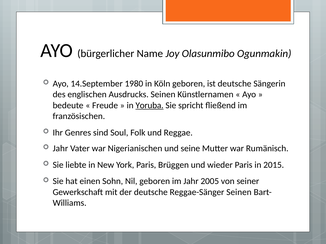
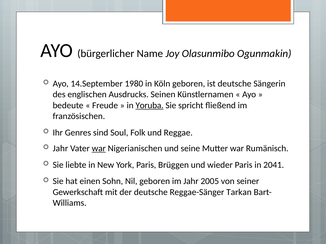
war underline: none -> present (99, 149)
2015: 2015 -> 2041 (274, 165)
Reggae-Sänger Seinen: Seinen -> Tarkan (239, 193)
